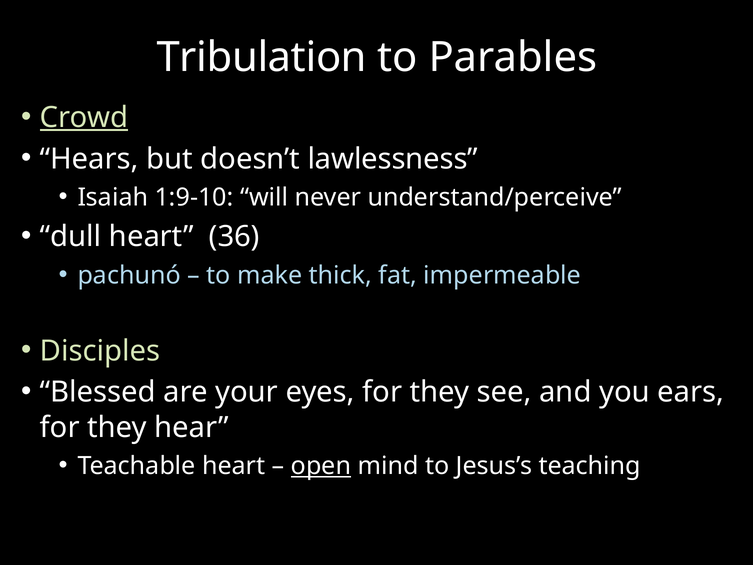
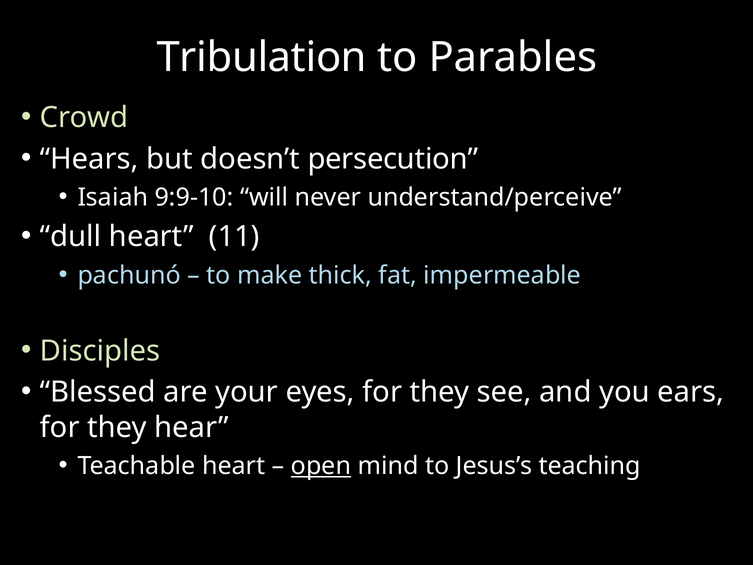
Crowd underline: present -> none (84, 117)
lawlessness: lawlessness -> persecution (393, 159)
1:9-10: 1:9-10 -> 9:9-10 (194, 197)
36: 36 -> 11 (234, 237)
